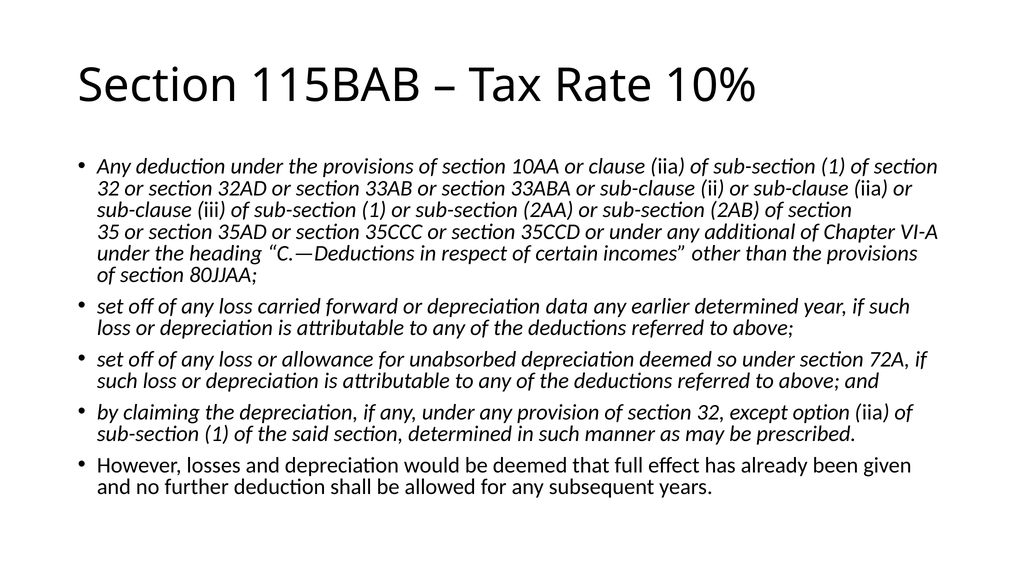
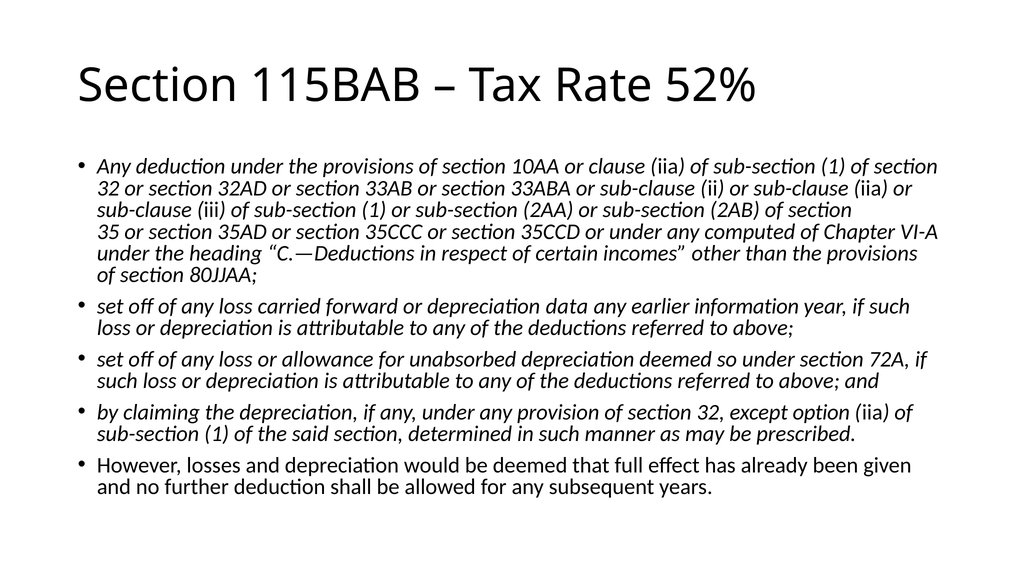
10%: 10% -> 52% (711, 86)
additional: additional -> computed (750, 232)
earlier determined: determined -> information (747, 306)
